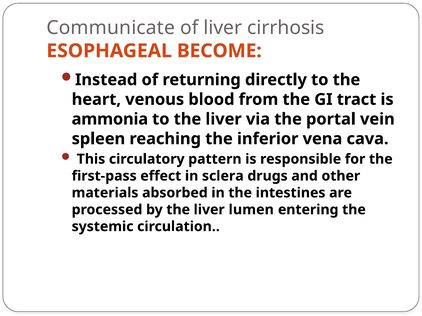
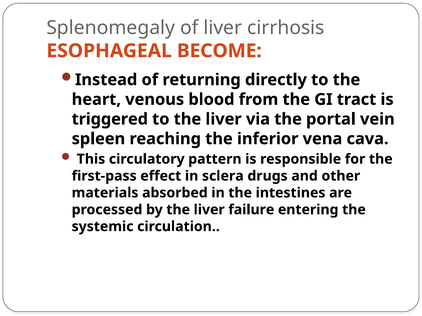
Communicate: Communicate -> Splenomegaly (111, 28)
ammonia: ammonia -> triggered (110, 119)
lumen: lumen -> failure (251, 210)
